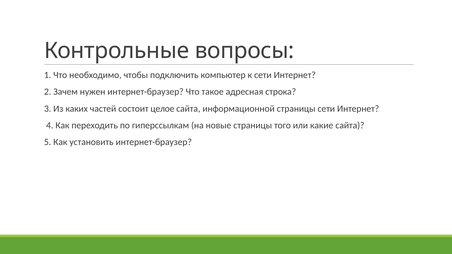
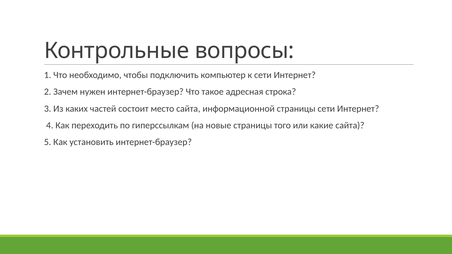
целое: целое -> место (162, 109)
